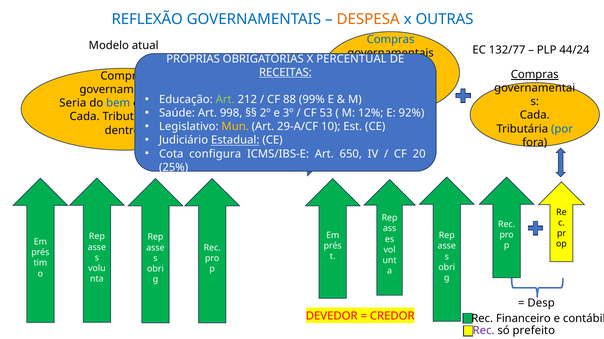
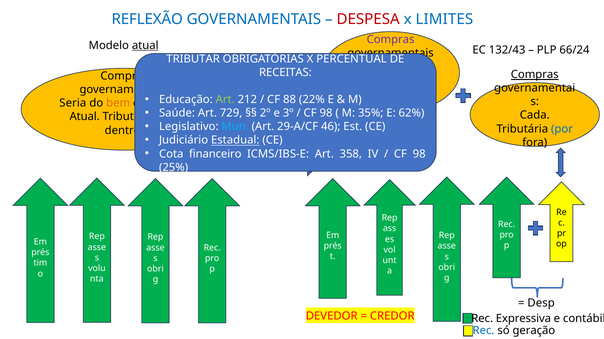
DESPESA colour: orange -> red (368, 19)
OUTRAS: OUTRAS -> LIMITES (444, 19)
Compras colour: blue -> purple (391, 40)
atual underline: none -> present (145, 46)
132/77: 132/77 -> 132/43 (507, 50)
44/24: 44/24 -> 66/24 (575, 50)
PRÓPRIAS: PRÓPRIAS -> TRIBUTAR (193, 59)
RECEITAS underline: present -> none (285, 73)
99%: 99% -> 22% (312, 100)
bem colour: blue -> orange (118, 103)
998: 998 -> 729 (231, 113)
53: 53 -> 98 (326, 113)
12%: 12% -> 35% (371, 113)
92%: 92% -> 62% (411, 113)
Cada: Cada -> Atual (85, 117)
Mun colour: yellow -> light blue (235, 127)
10: 10 -> 46 (331, 127)
configura: configura -> financeiro (215, 154)
650: 650 -> 358 (351, 154)
20: 20 -> 98 (419, 154)
Financeiro: Financeiro -> Expressiva (523, 319)
Rec colour: purple -> blue (484, 331)
prefeito: prefeito -> geração (534, 331)
